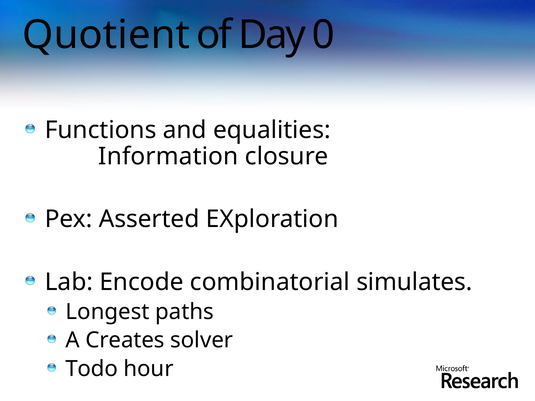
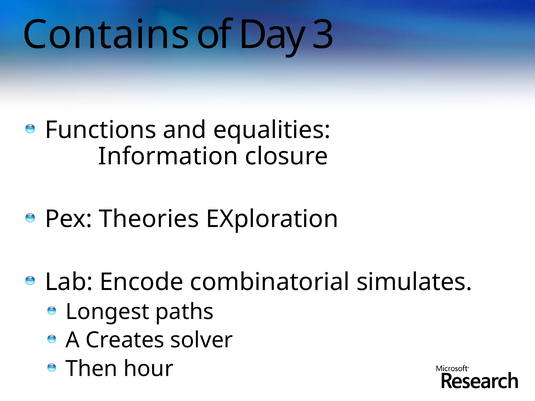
Quotient: Quotient -> Contains (106, 35)
0: 0 -> 3 (323, 35)
Asserted: Asserted -> Theories (149, 219)
Todo: Todo -> Then (92, 369)
